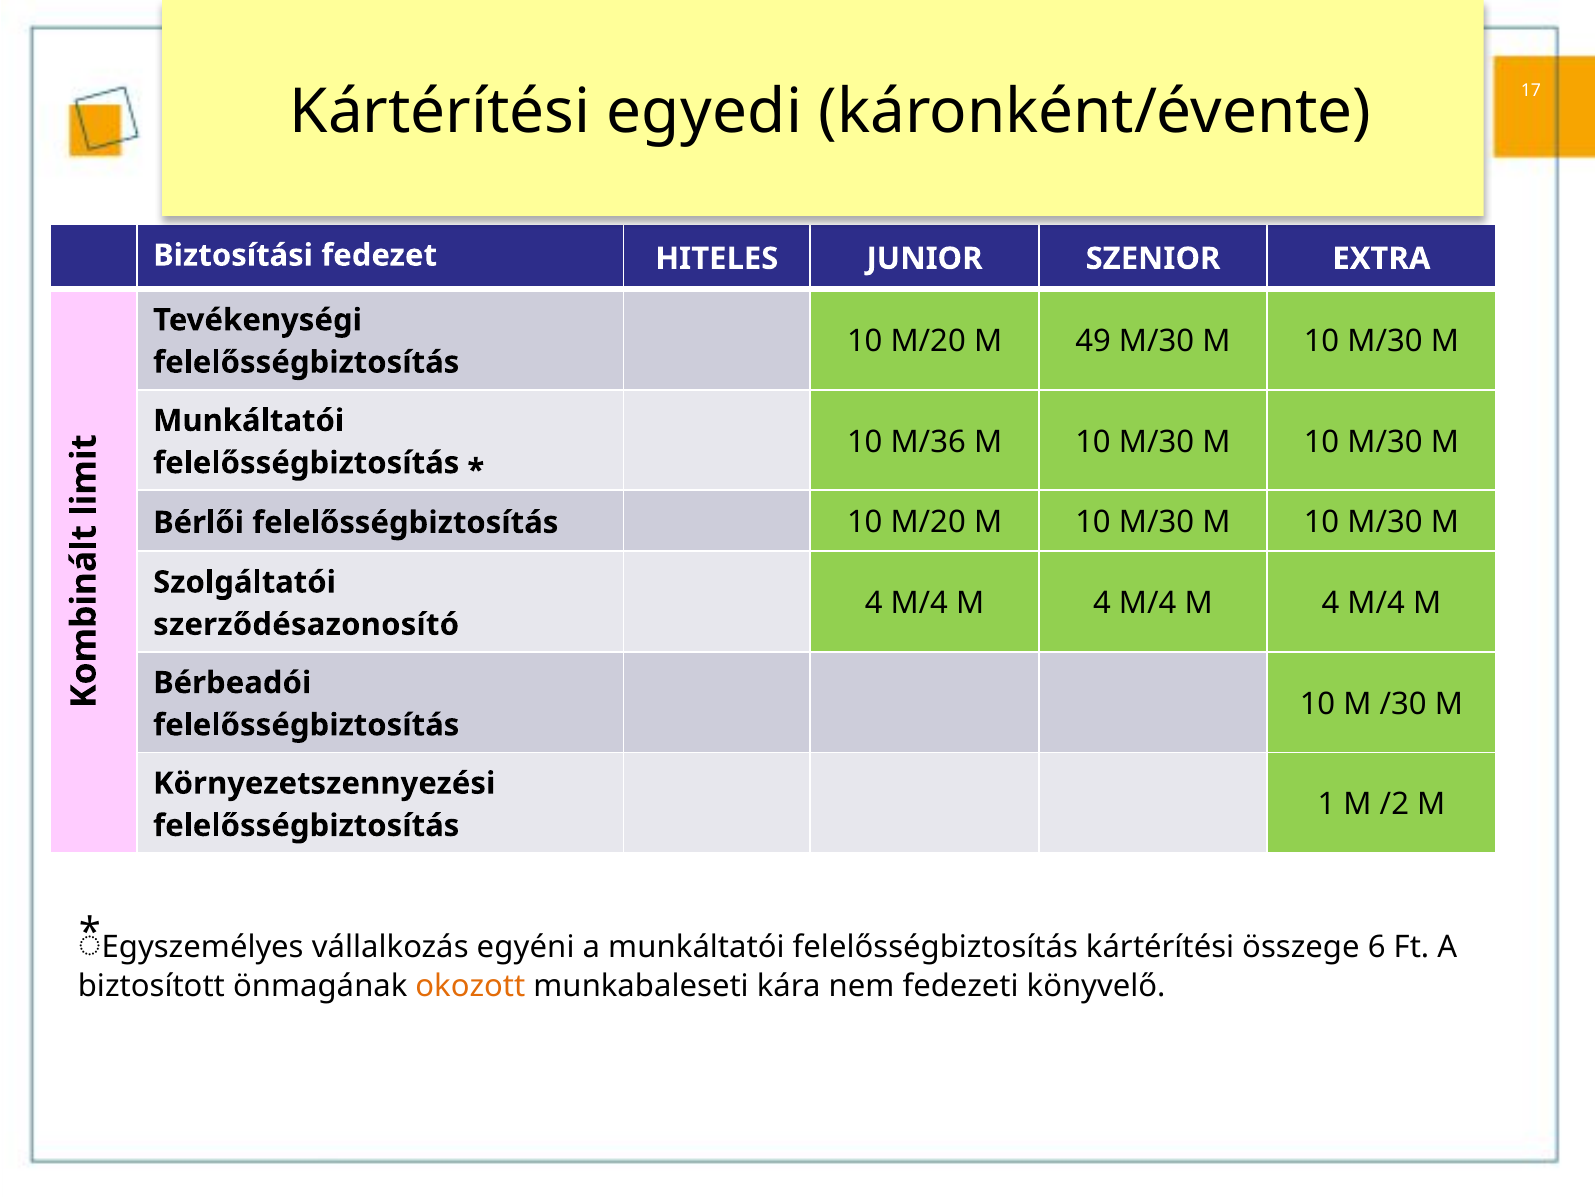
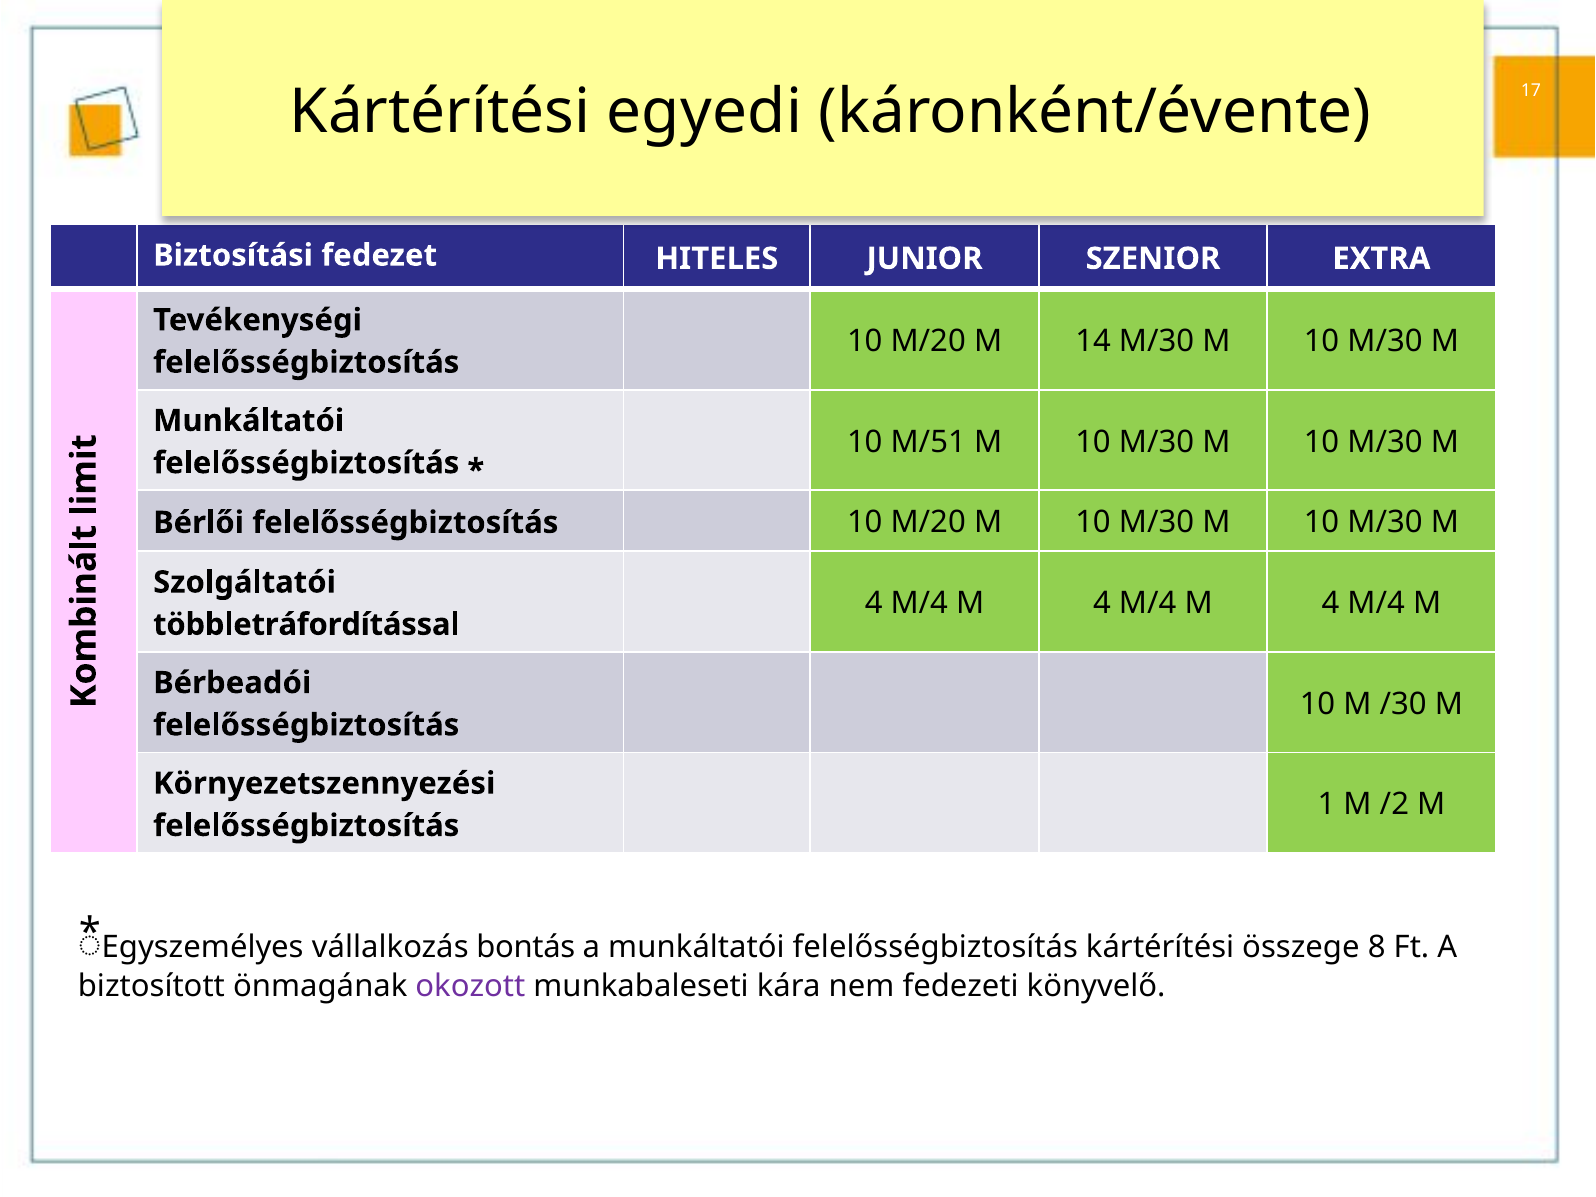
49: 49 -> 14 (1093, 341)
M/36: M/36 -> M/51 (928, 442)
szerződésazonosító: szerződésazonosító -> többletráfordítással (306, 625)
egyéni: egyéni -> bontás (526, 948)
6: 6 -> 8 (1377, 948)
okozott colour: orange -> purple (470, 987)
